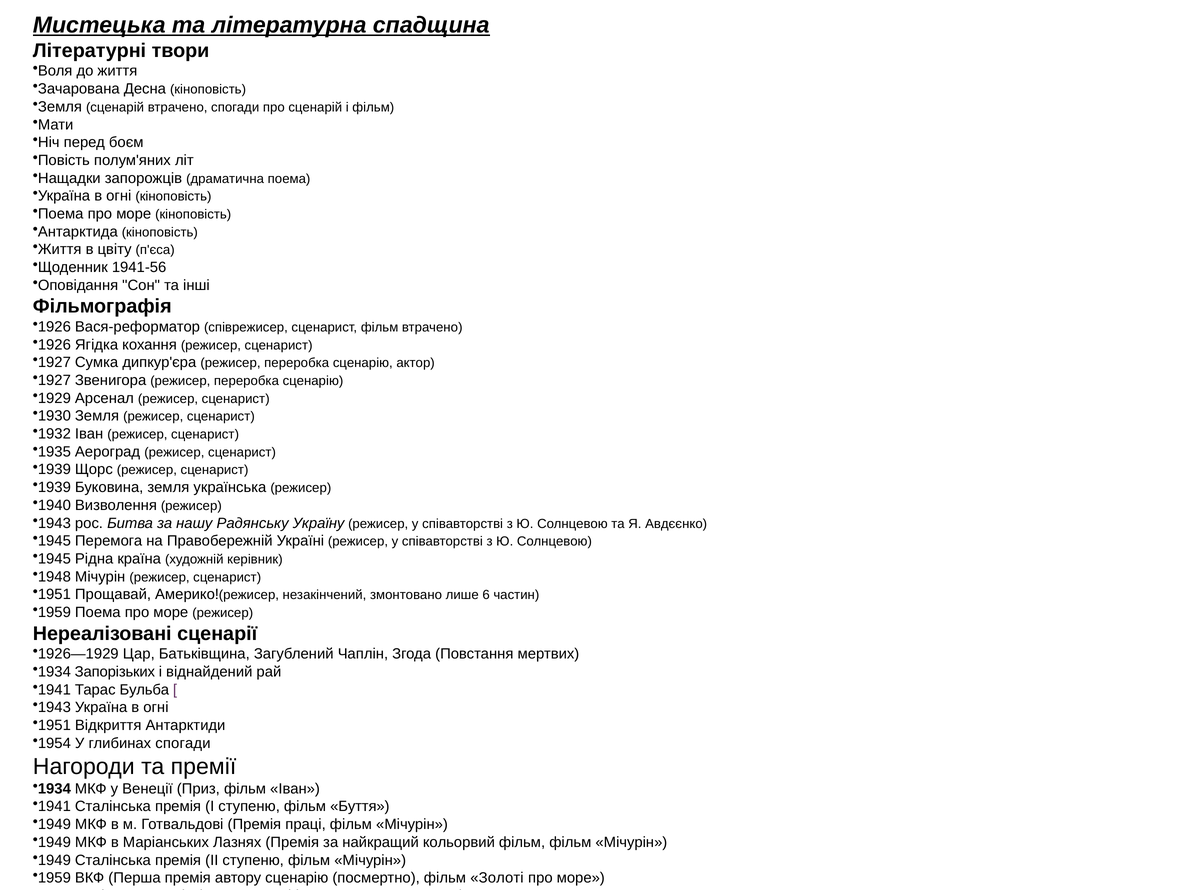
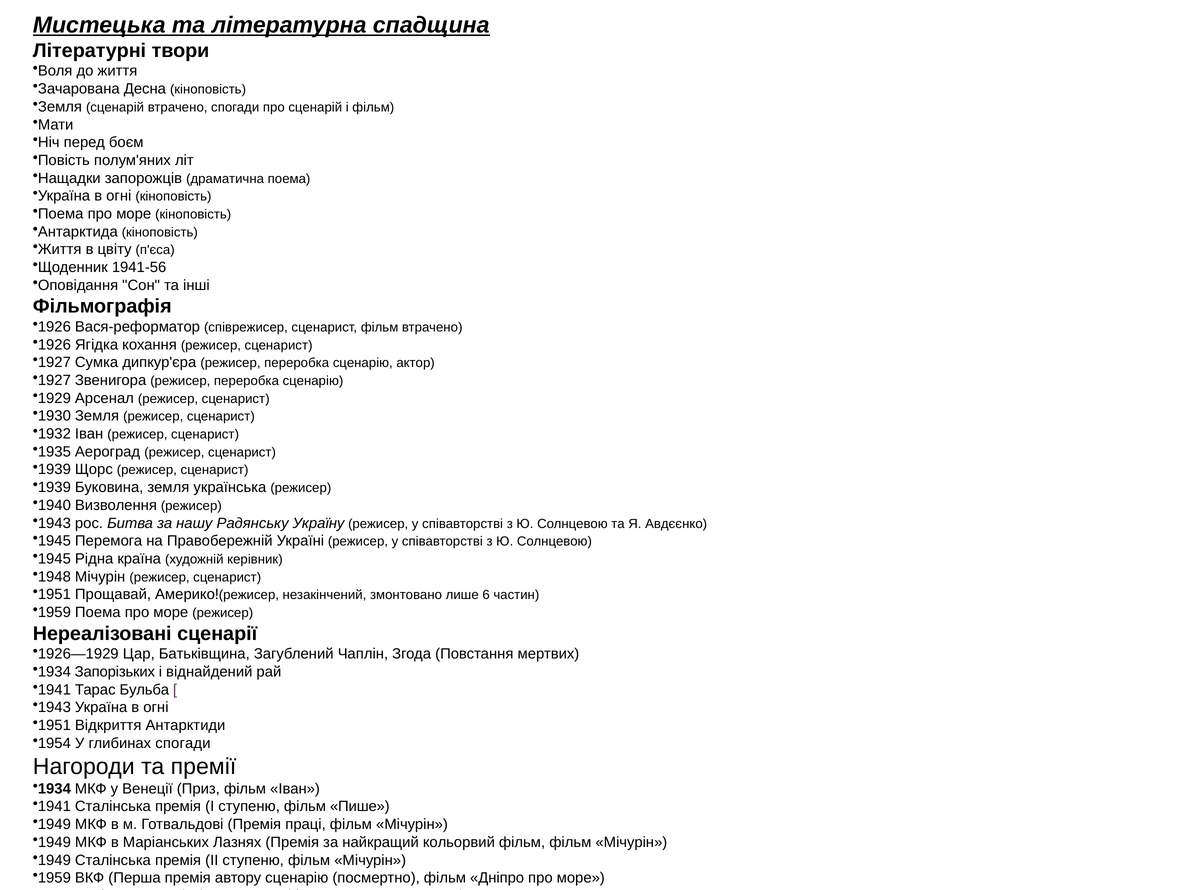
Буття: Буття -> Пише (360, 806)
Золоті: Золоті -> Дніпро (497, 877)
